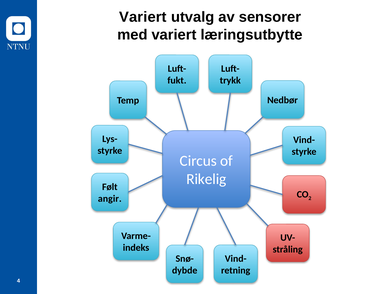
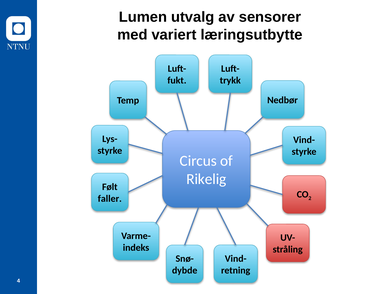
Variert: Variert -> Lumen (143, 17)
angir: angir -> faller (110, 199)
